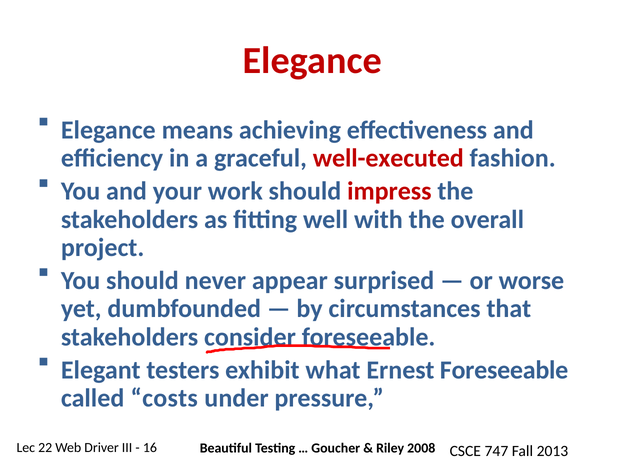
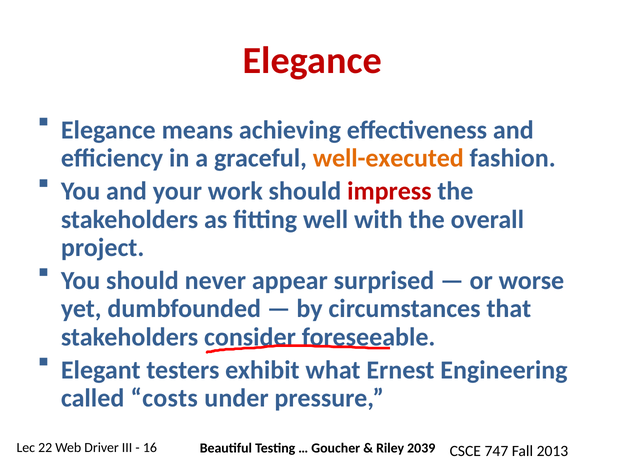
well-executed colour: red -> orange (388, 158)
Ernest Foreseeable: Foreseeable -> Engineering (504, 370)
2008: 2008 -> 2039 (421, 448)
